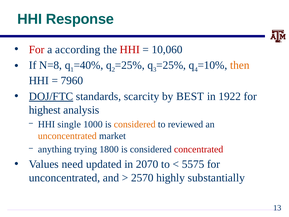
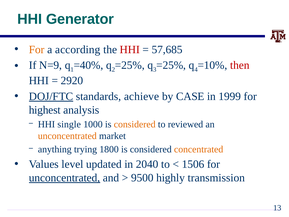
Response: Response -> Generator (80, 19)
For colour: red -> orange (37, 49)
10,060: 10,060 -> 57,685 (167, 49)
N=8: N=8 -> N=9 (51, 65)
then colour: orange -> red (240, 65)
7960: 7960 -> 2920 (72, 81)
scarcity: scarcity -> achieve (142, 96)
BEST: BEST -> CASE (190, 96)
1922: 1922 -> 1999 (230, 96)
concentrated colour: red -> orange (199, 149)
need: need -> level (72, 164)
2070: 2070 -> 2040 (147, 164)
5575: 5575 -> 1506 (193, 164)
unconcentrated underline: none -> present (65, 178)
2570: 2570 -> 9500 (142, 178)
substantially: substantially -> transmission (216, 178)
